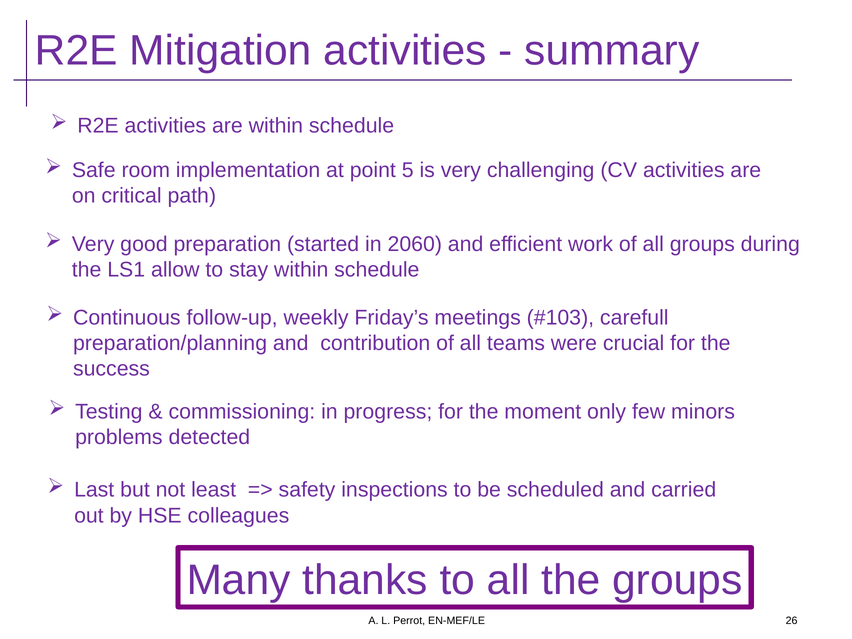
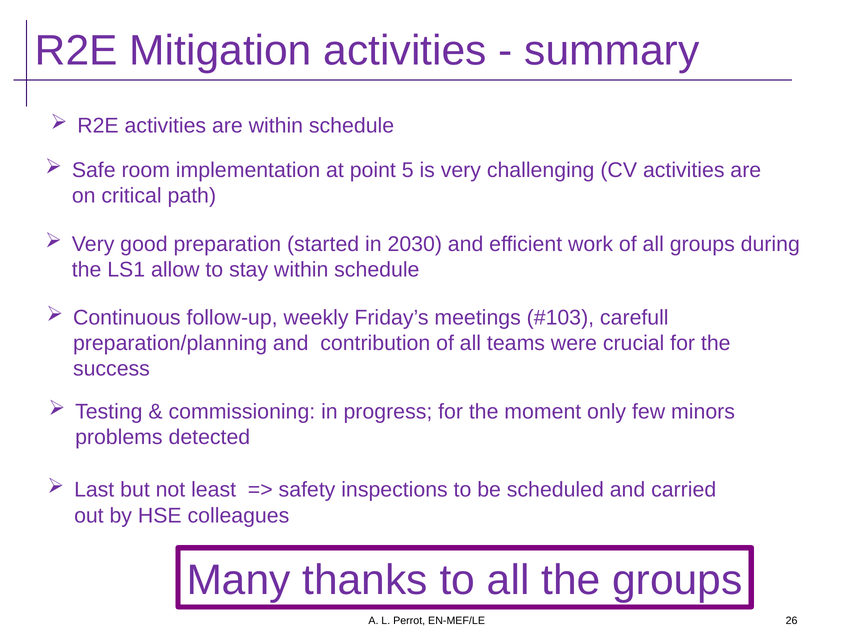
2060: 2060 -> 2030 (415, 244)
